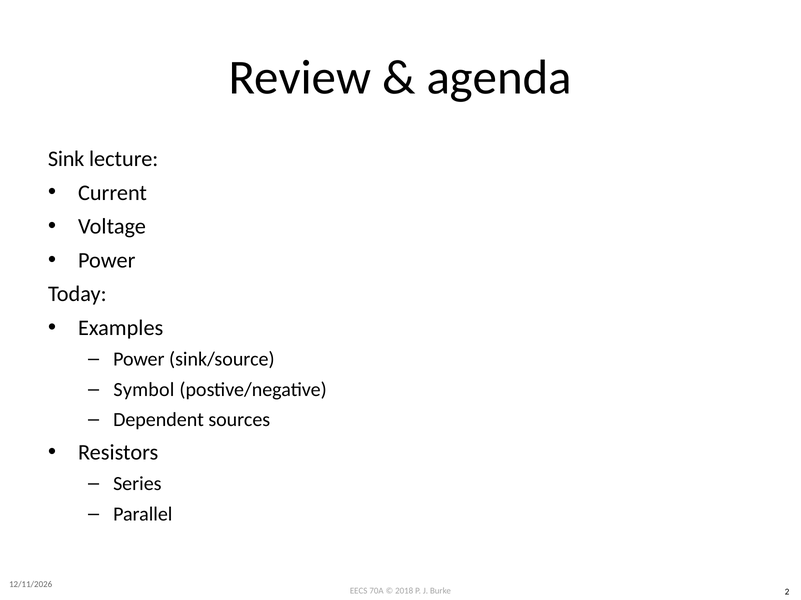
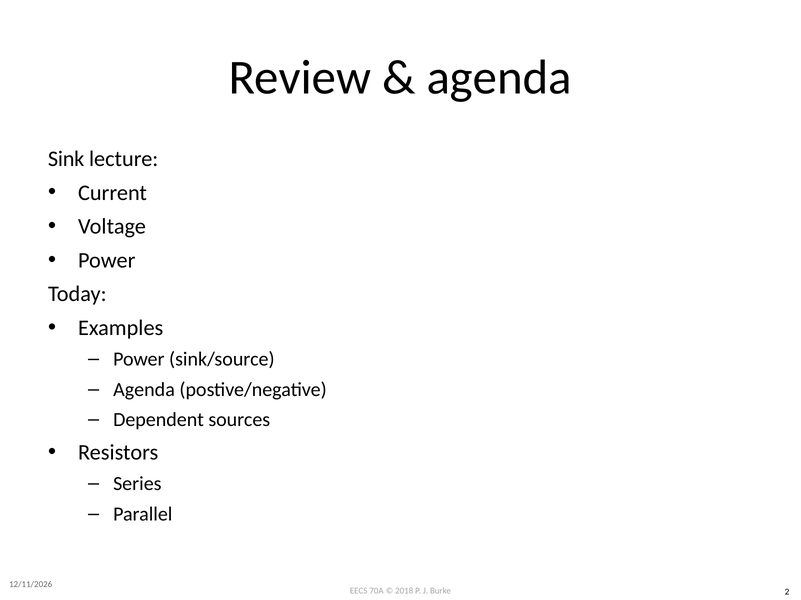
Symbol: Symbol -> Agenda (144, 390)
